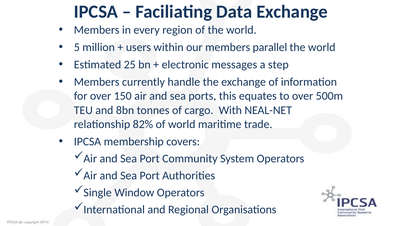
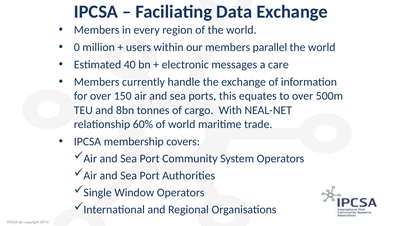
5: 5 -> 0 (77, 47)
25: 25 -> 40 (130, 65)
step: step -> care (278, 65)
82%: 82% -> 60% (143, 124)
